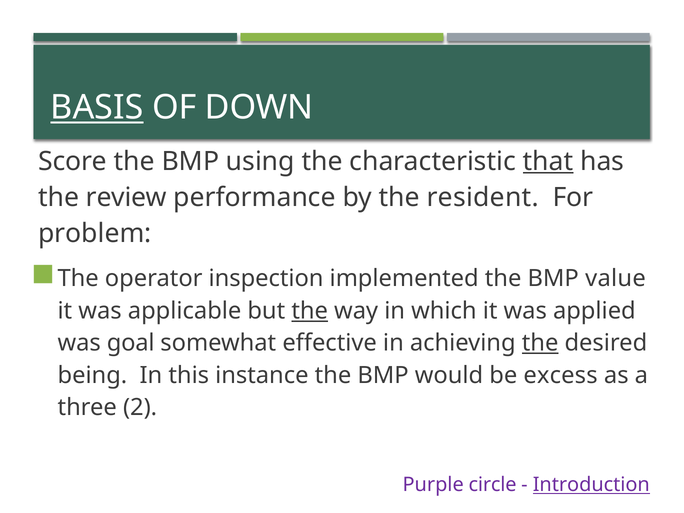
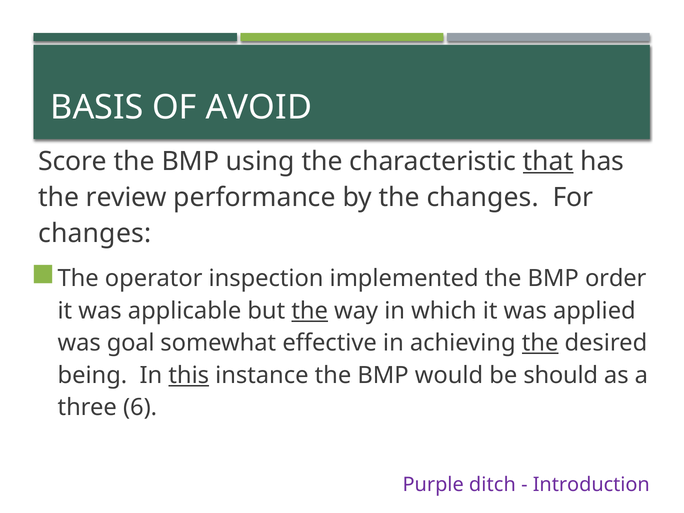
BASIS underline: present -> none (97, 108)
DOWN: DOWN -> AVOID (259, 108)
the resident: resident -> changes (483, 197)
problem: problem -> changes (95, 234)
value: value -> order (616, 279)
this underline: none -> present (189, 375)
excess: excess -> should (561, 375)
2: 2 -> 6 (140, 408)
circle: circle -> ditch (492, 485)
Introduction underline: present -> none (591, 485)
